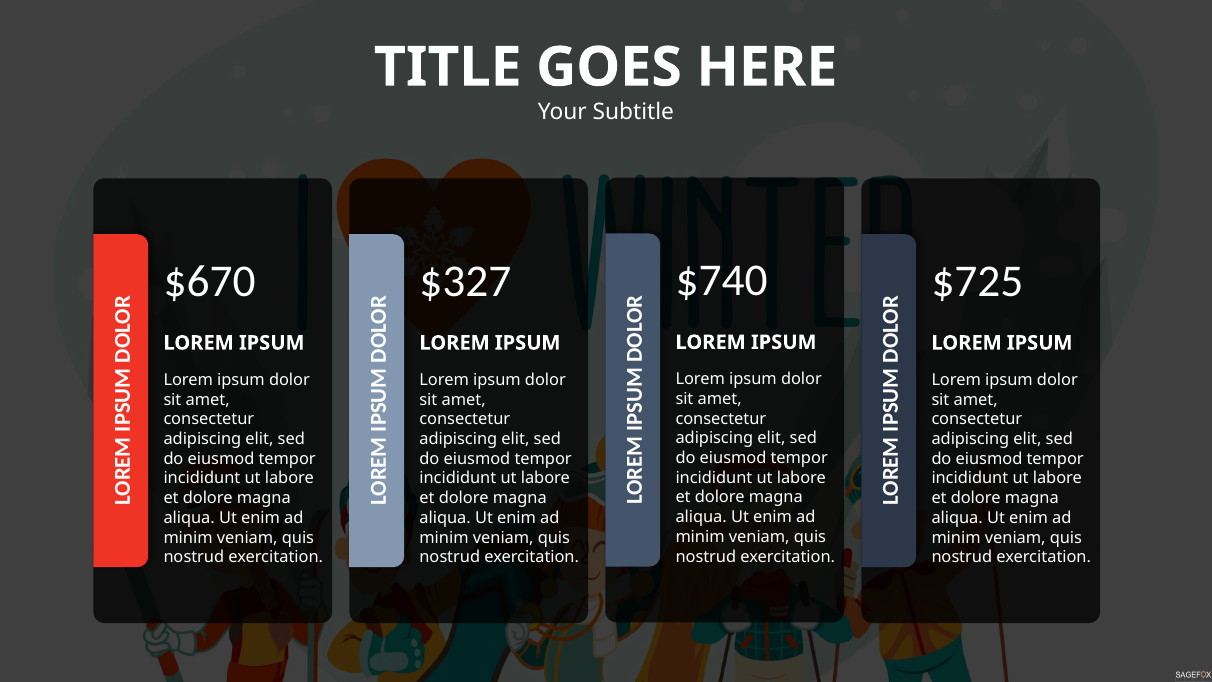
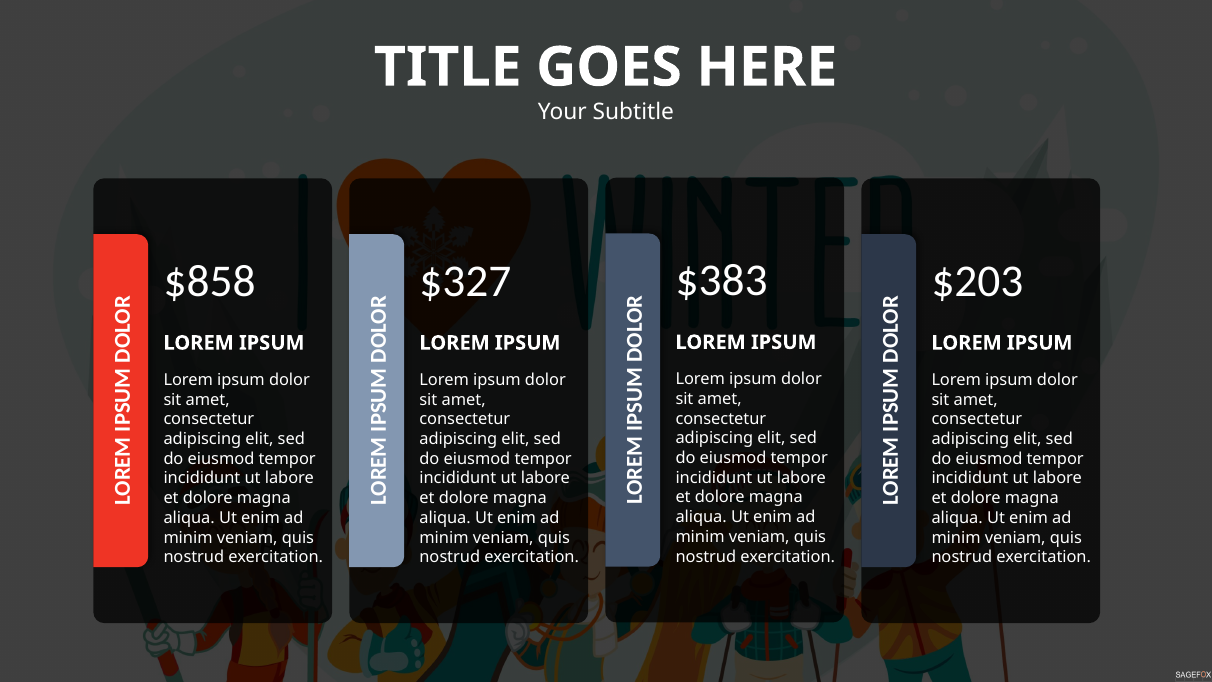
$740: $740 -> $383 (722, 280)
$670: $670 -> $858 (210, 281)
$725: $725 -> $203 (977, 281)
